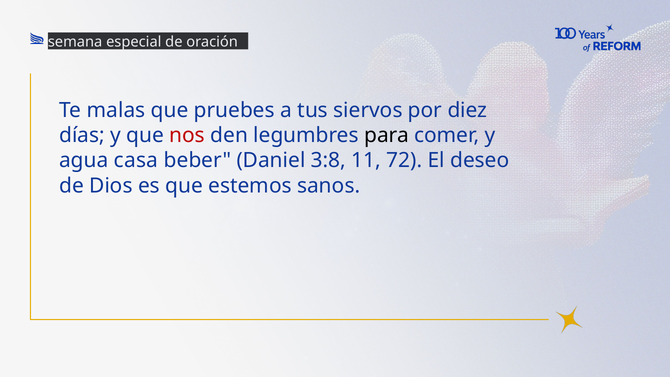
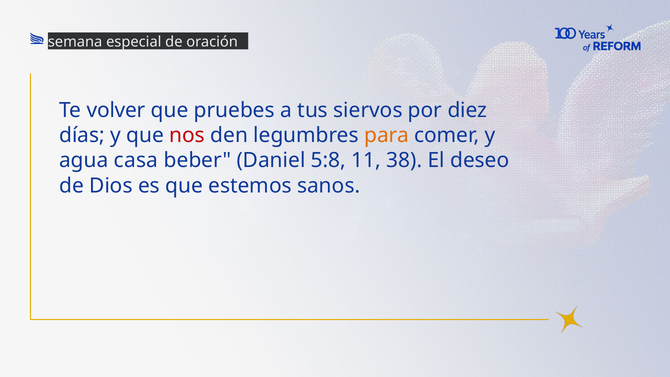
malas: malas -> volver (116, 110)
para colour: black -> orange (387, 135)
3:8: 3:8 -> 5:8 (328, 160)
72: 72 -> 38 (404, 160)
